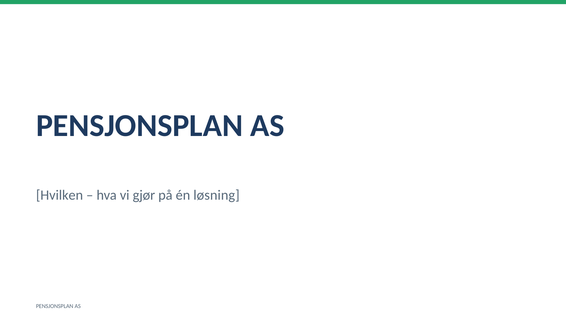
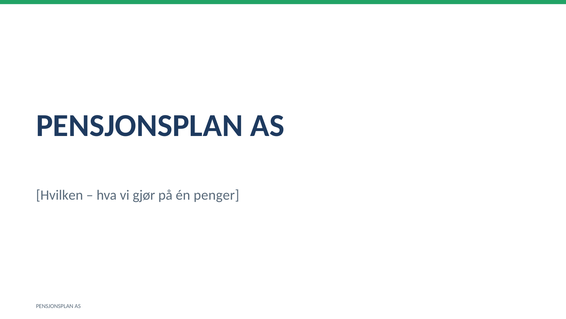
løsning: løsning -> penger (216, 195)
